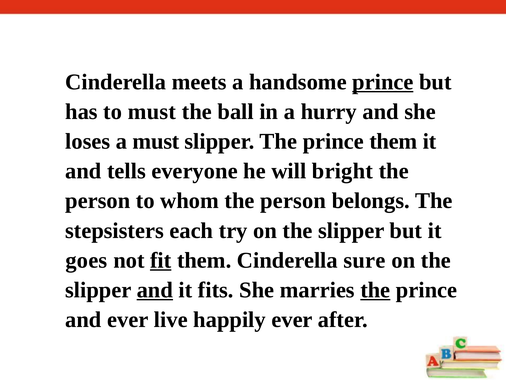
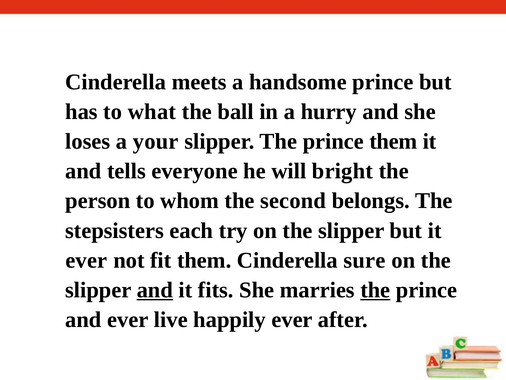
prince underline: present -> none (383, 82)
to must: must -> what (152, 112)
a must: must -> your (156, 141)
whom the person: person -> second (293, 201)
goes: goes -> ever (86, 260)
fit underline: present -> none (161, 260)
